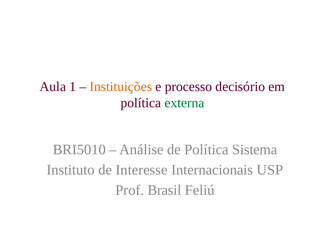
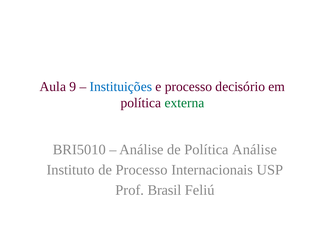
1: 1 -> 9 (73, 87)
Instituições colour: orange -> blue (121, 87)
Política Sistema: Sistema -> Análise (255, 149)
de Interesse: Interesse -> Processo (142, 170)
